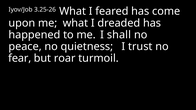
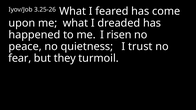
shall: shall -> risen (119, 35)
roar: roar -> they (65, 58)
